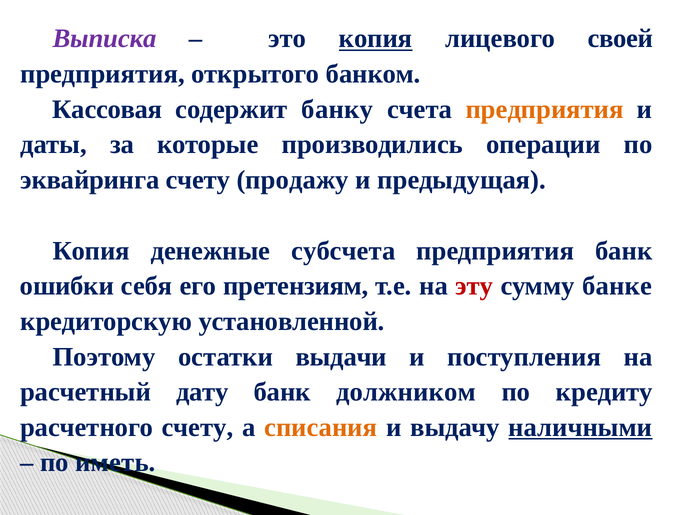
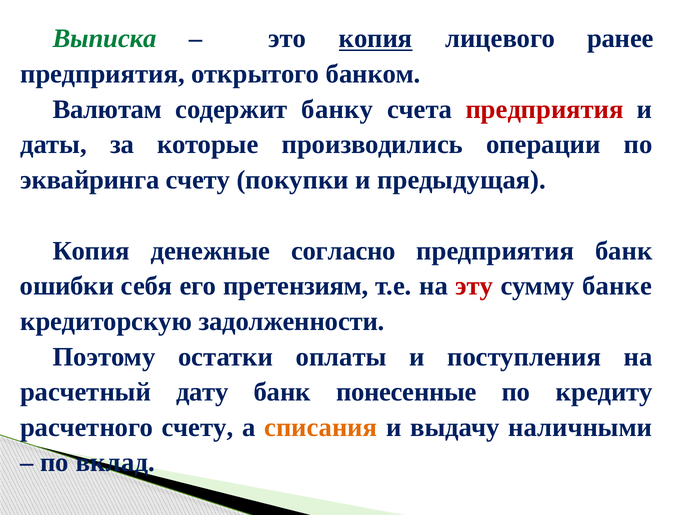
Выписка colour: purple -> green (105, 39)
своей: своей -> ранее (620, 39)
Кассовая: Кассовая -> Валютам (107, 109)
предприятия colour: orange -> red (545, 109)
продажу: продажу -> покупки (293, 180)
субсчета: субсчета -> согласно (343, 251)
установленной: установленной -> задолженности (292, 321)
выдачи: выдачи -> оплаты (341, 357)
должником: должником -> понесенные (406, 392)
наличными underline: present -> none (580, 427)
иметь: иметь -> вклад (115, 462)
